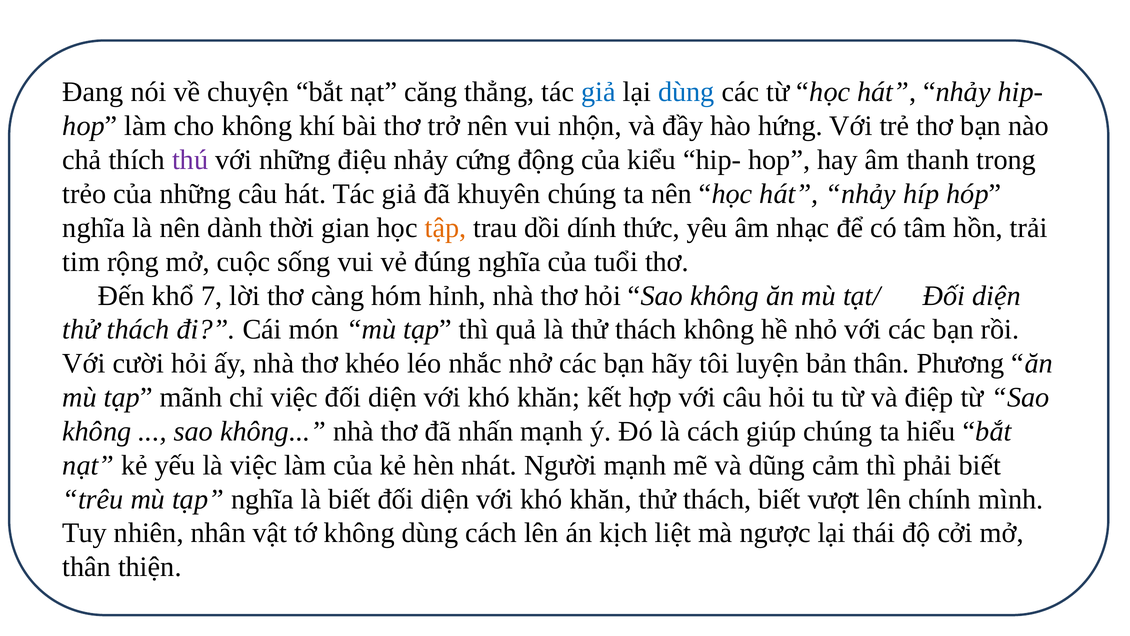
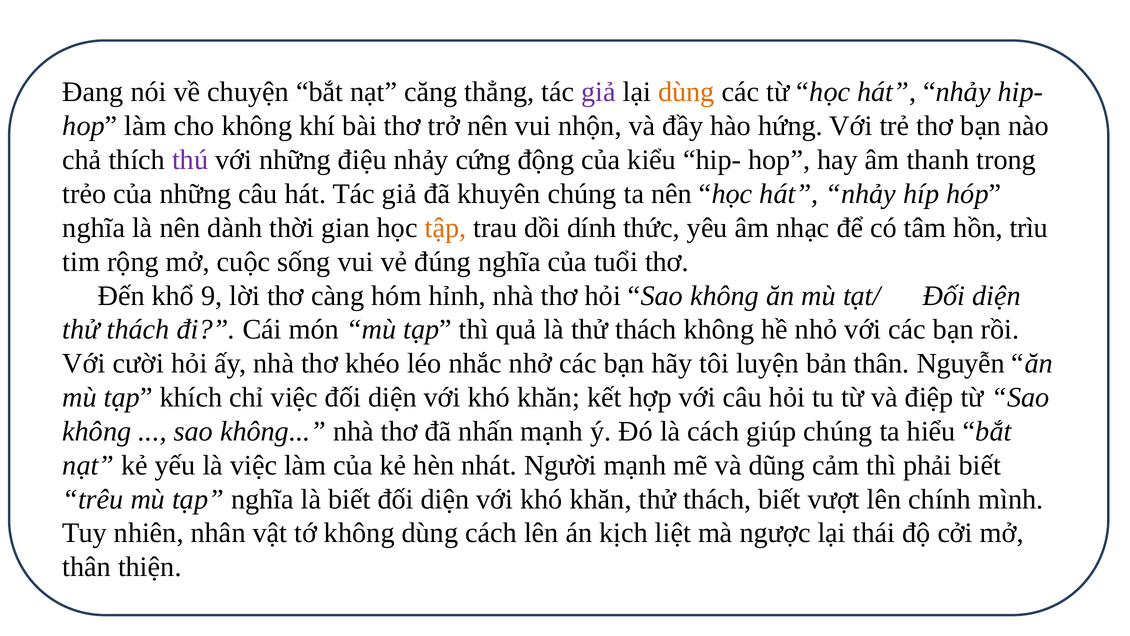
giả colour: blue -> purple (599, 92)
dùng colour: blue -> orange (686, 92)
trải: trải -> trìu (1029, 228)
7: 7 -> 9 (212, 296)
Phương: Phương -> Nguyễn (961, 363)
mãnh: mãnh -> khích (191, 397)
